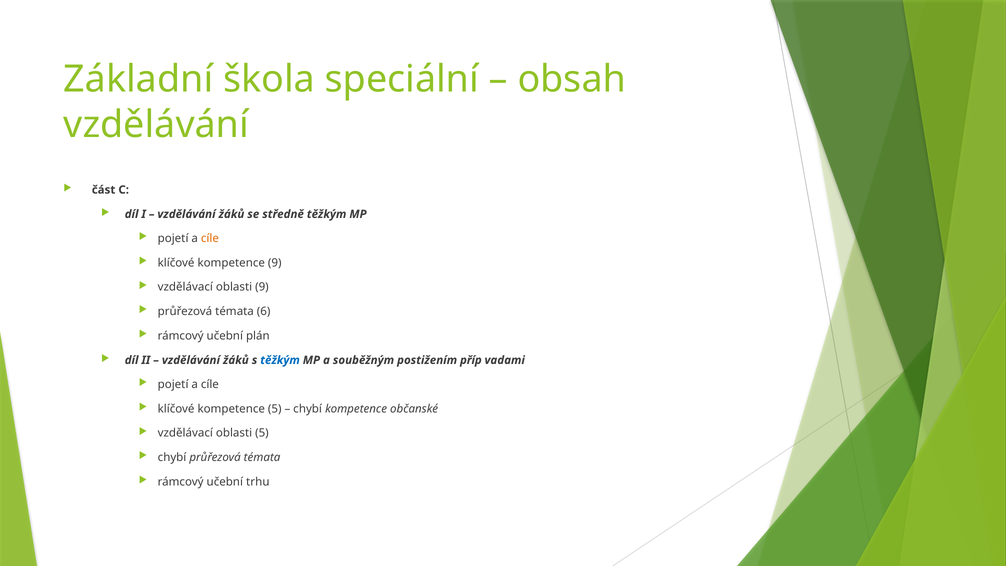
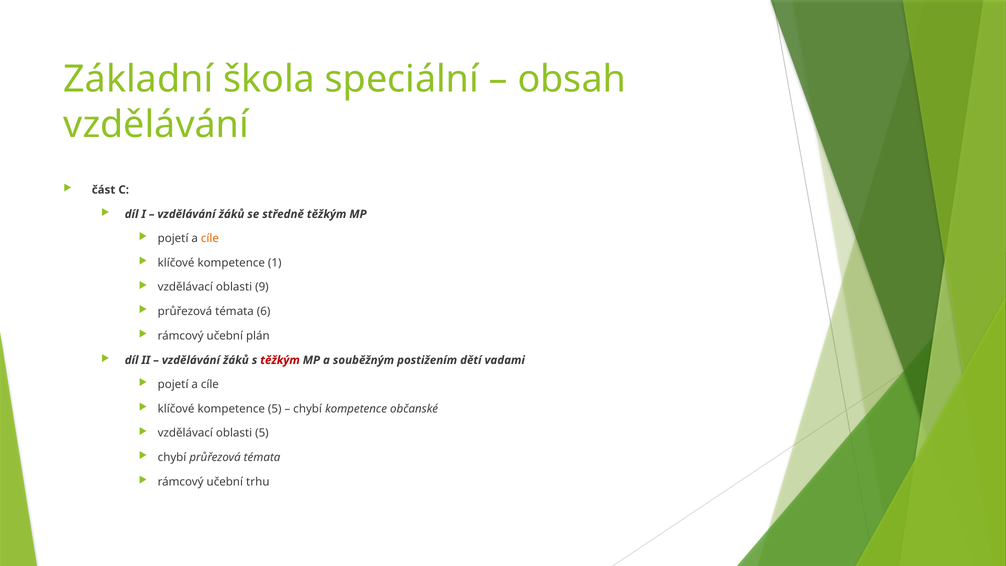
kompetence 9: 9 -> 1 (275, 263)
těžkým colour: blue -> red (280, 360)
příp: příp -> dětí (471, 360)
